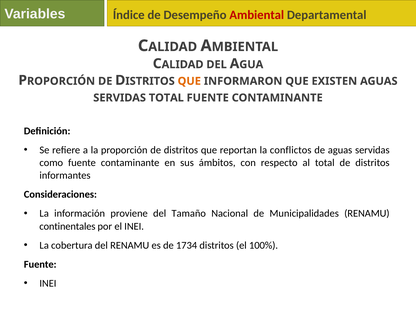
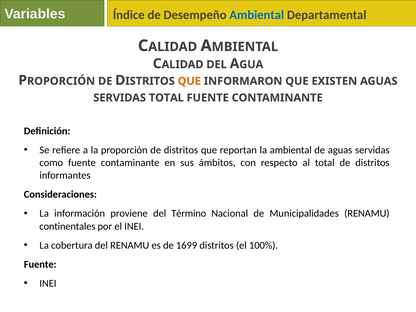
Ambiental colour: red -> blue (257, 15)
la conflictos: conflictos -> ambiental (291, 150)
Tamaño: Tamaño -> Término (189, 214)
1734: 1734 -> 1699 (187, 245)
